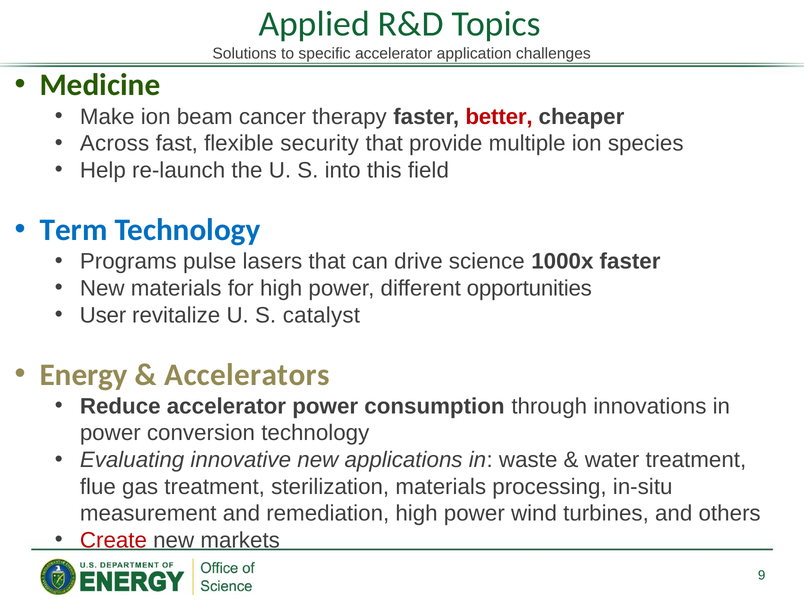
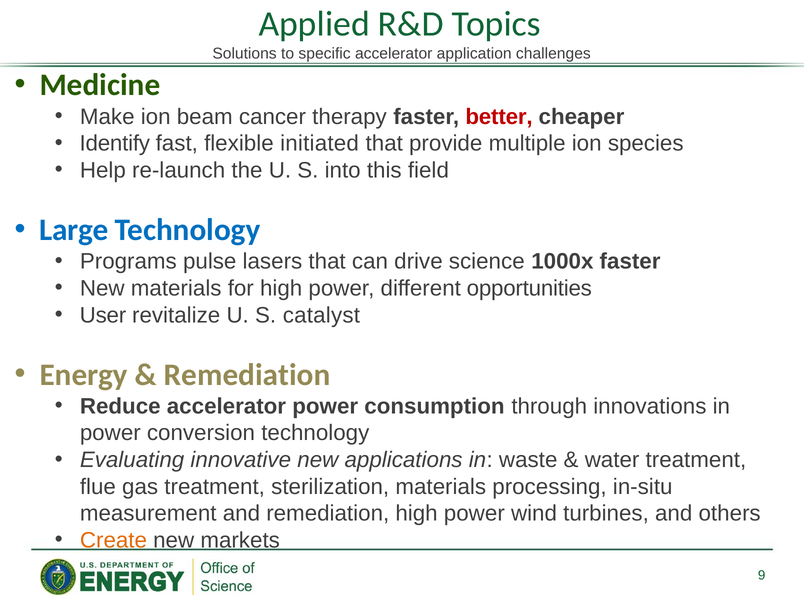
Across: Across -> Identify (115, 144)
security: security -> initiated (320, 144)
Term: Term -> Large (74, 230)
Accelerators: Accelerators -> Remediation (247, 375)
Create colour: red -> orange (113, 540)
